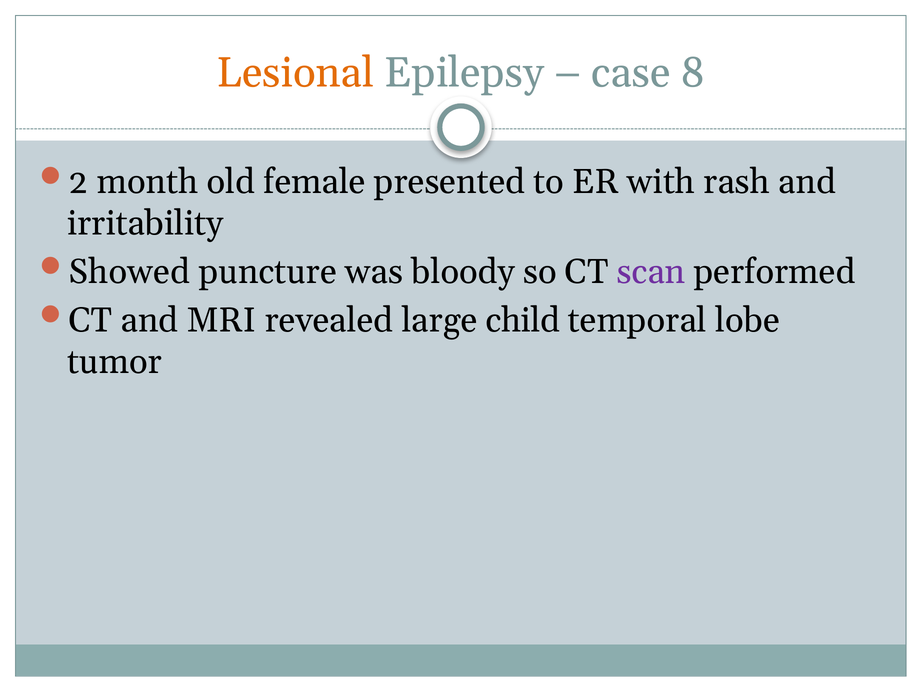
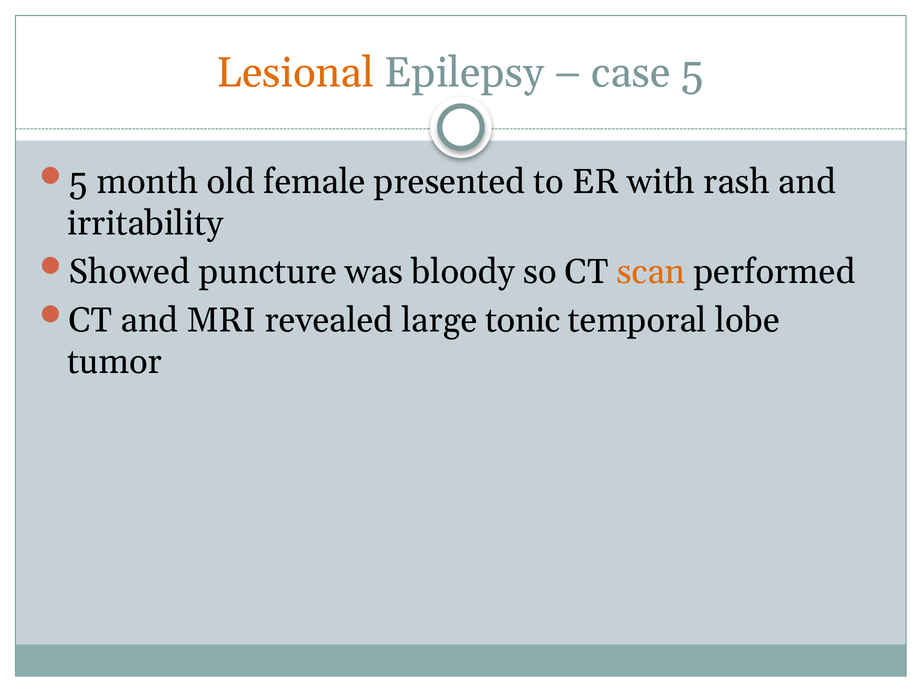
case 8: 8 -> 5 (692, 73)
2: 2 -> 5 (78, 182)
scan colour: purple -> orange (651, 272)
child: child -> tonic (523, 320)
